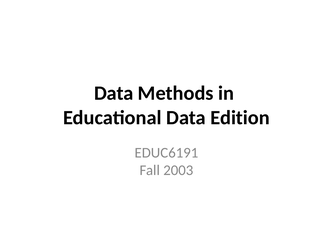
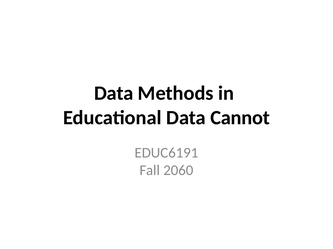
Edition: Edition -> Cannot (240, 118)
2003: 2003 -> 2060 (178, 171)
